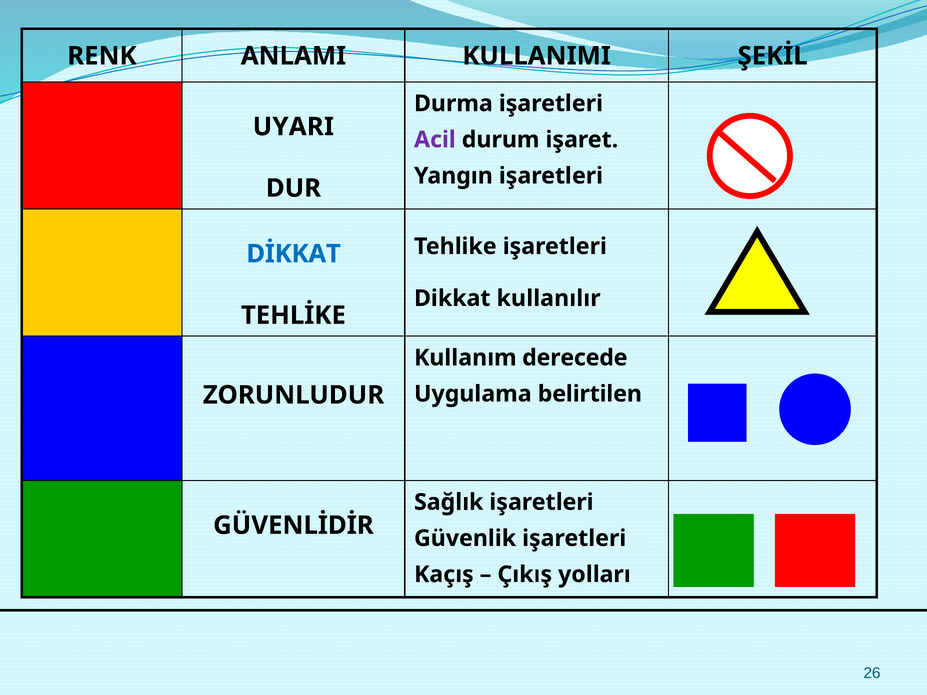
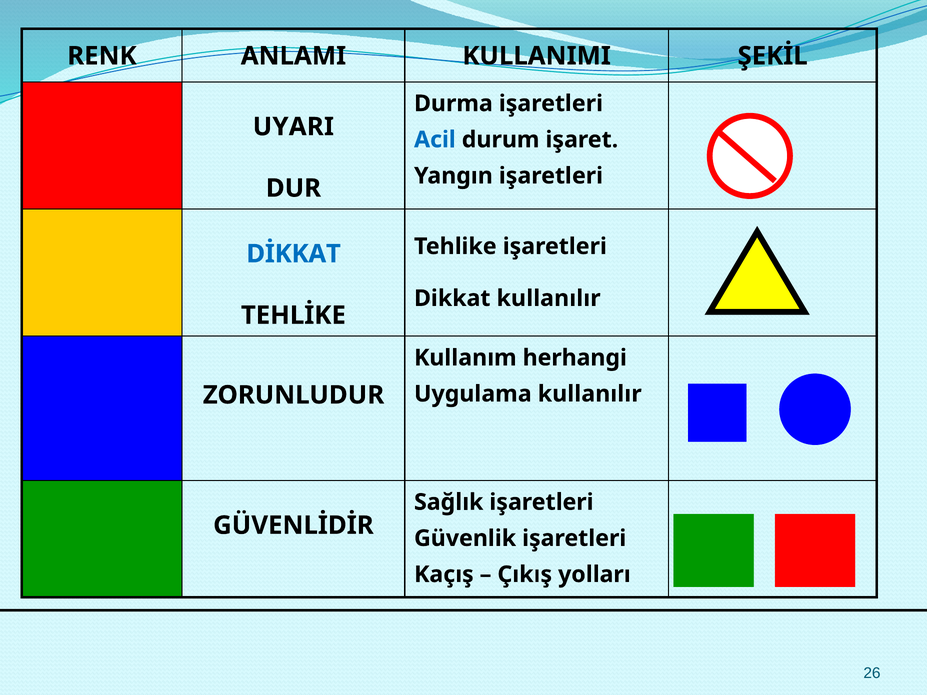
Acil colour: purple -> blue (435, 140)
derecede: derecede -> herhangi (575, 358)
Uygulama belirtilen: belirtilen -> kullanılır (590, 394)
